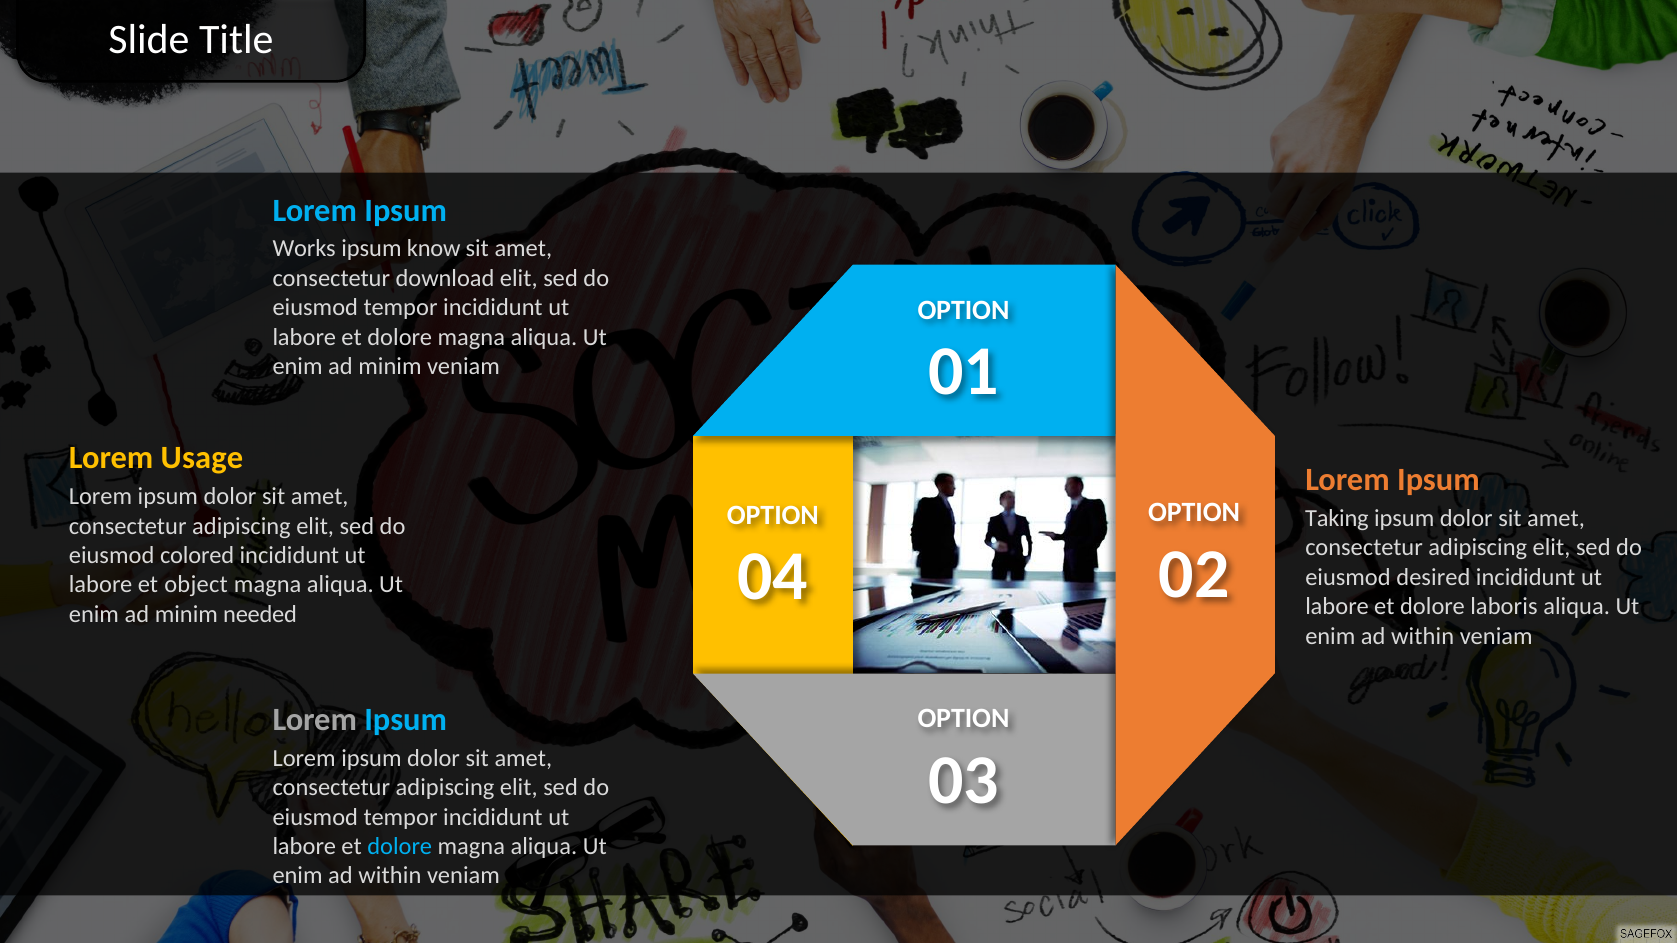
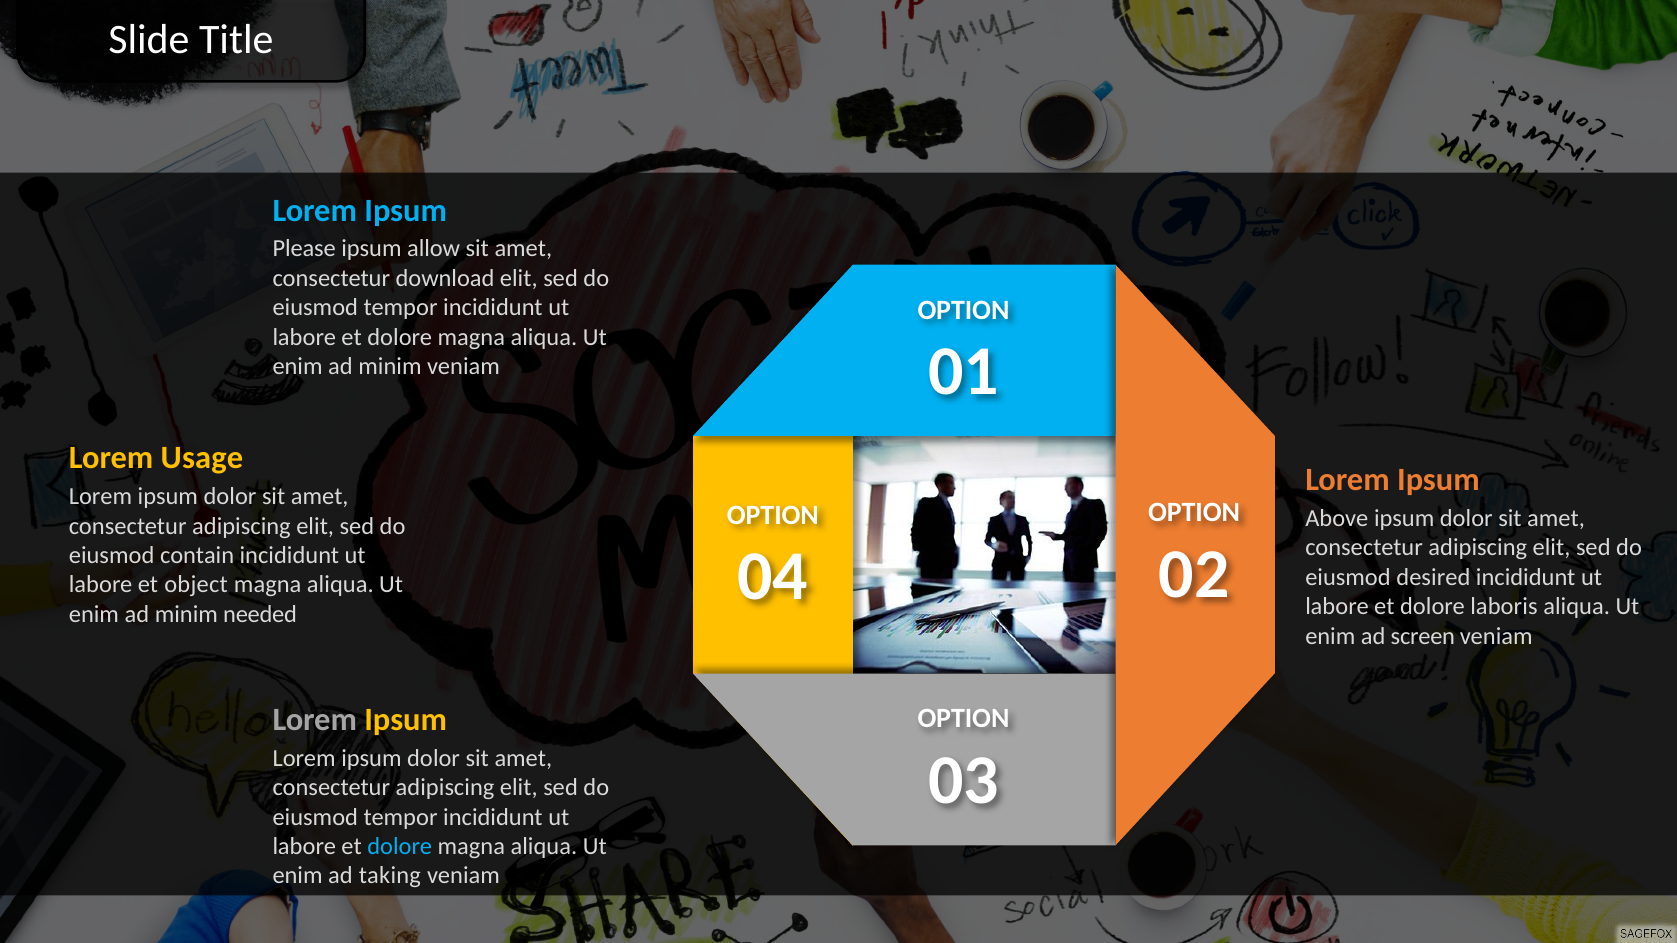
Works: Works -> Please (304, 249)
know: know -> allow (434, 249)
Taking: Taking -> Above (1337, 519)
colored: colored -> contain (197, 556)
within: within -> screen (1423, 636)
Ipsum colour: light blue -> yellow (406, 720)
within: within -> taking (390, 876)
